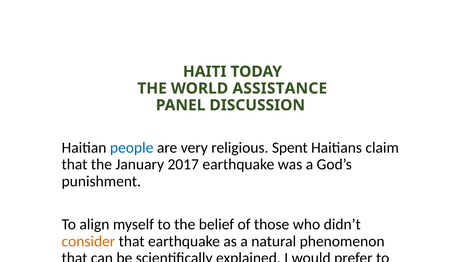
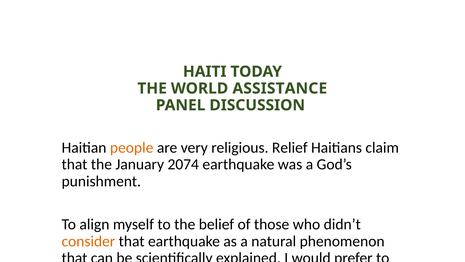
people colour: blue -> orange (132, 147)
Spent: Spent -> Relief (290, 147)
2017: 2017 -> 2074 (183, 164)
